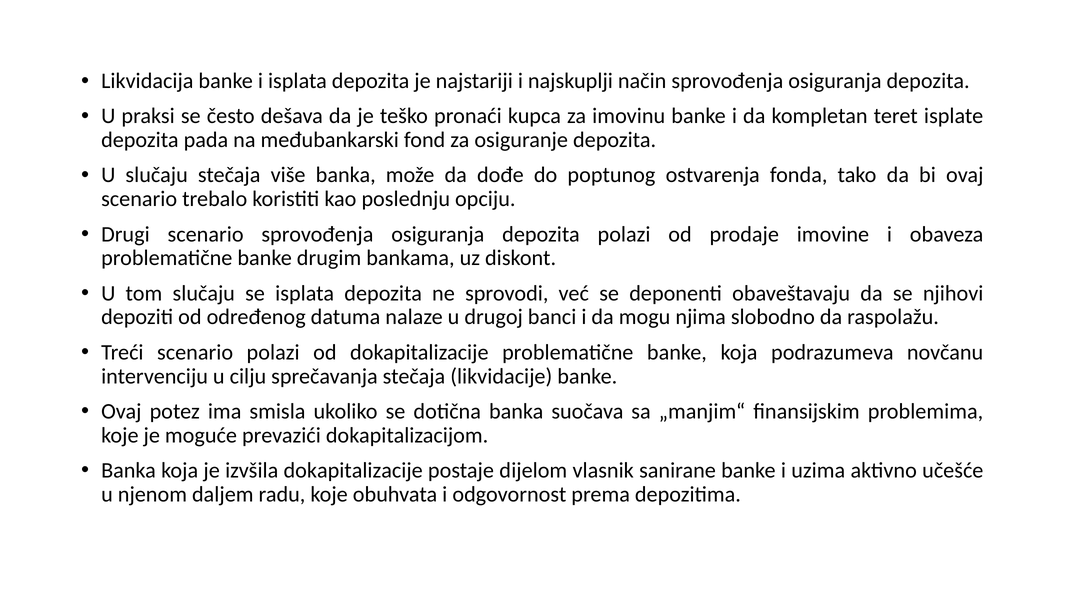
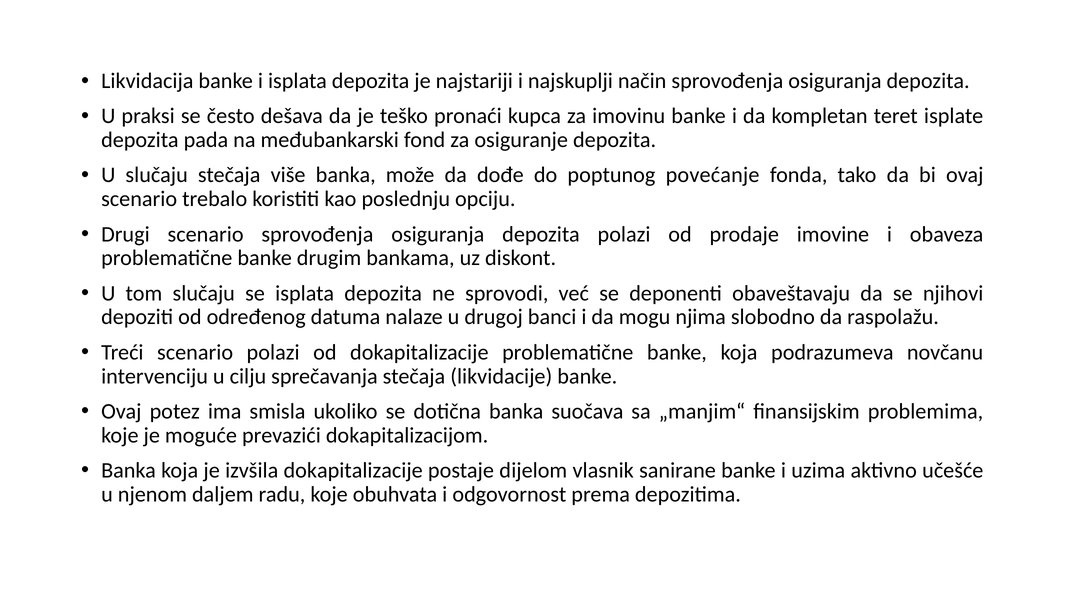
ostvarenja: ostvarenja -> povećanje (713, 175)
